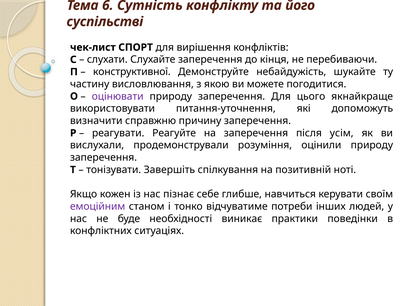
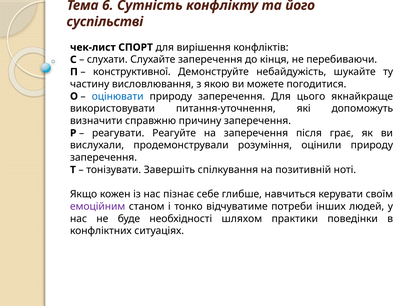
оцінювати colour: purple -> blue (118, 97)
усім: усім -> грає (342, 133)
виникає: виникає -> шляхом (242, 219)
